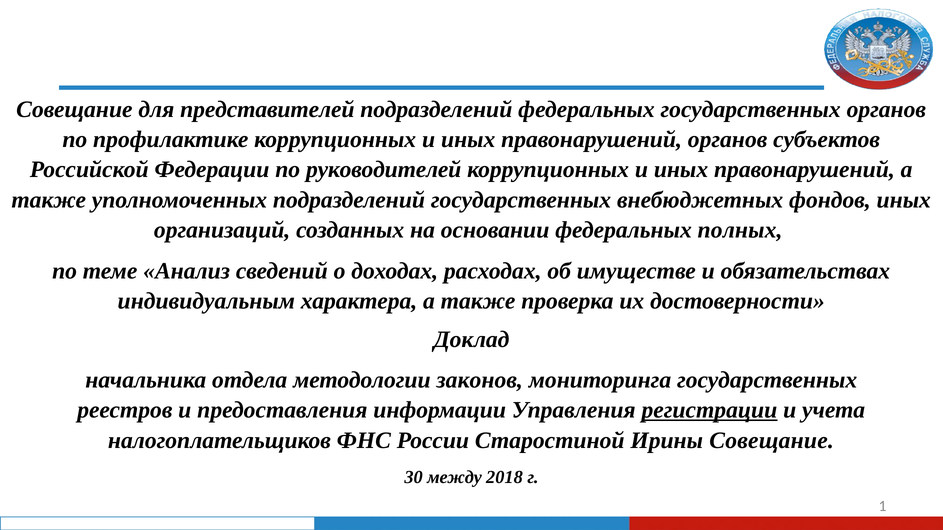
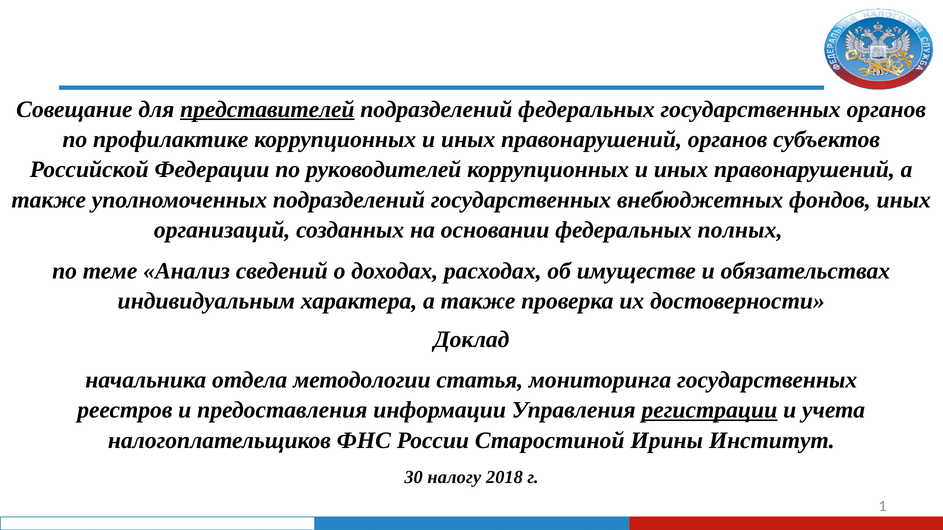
представителей underline: none -> present (267, 109)
законов: законов -> статья (480, 380)
Ирины Совещание: Совещание -> Институт (772, 441)
между: между -> налогу (454, 478)
